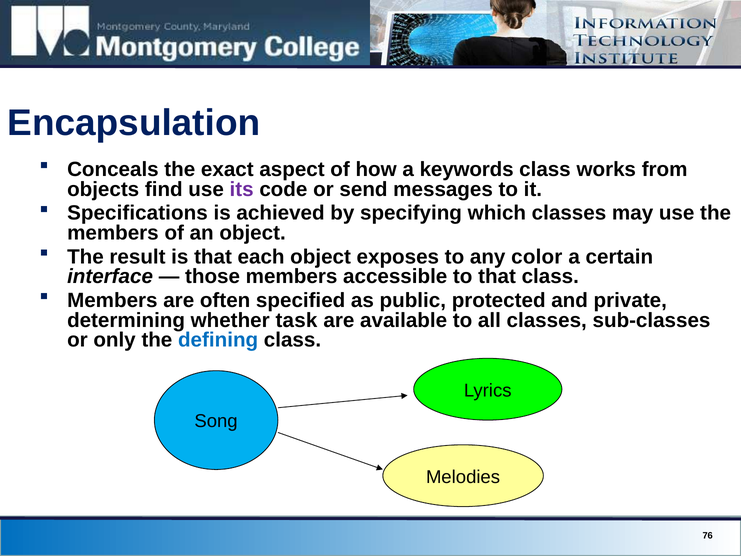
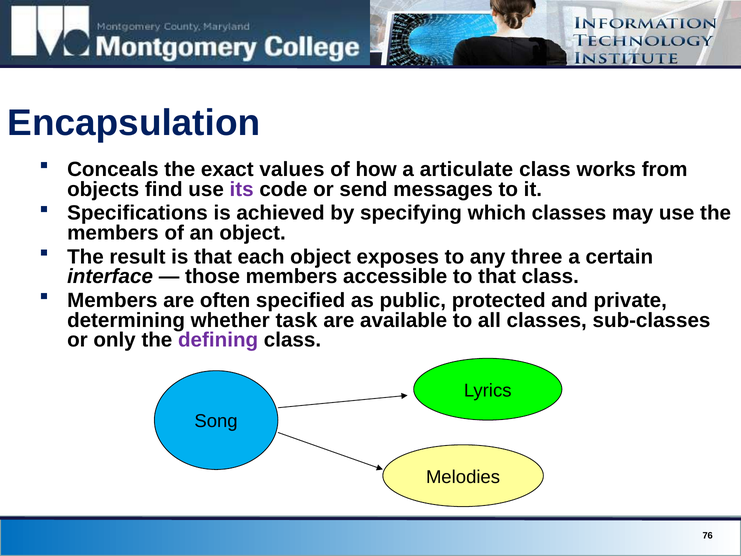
aspect: aspect -> values (292, 169)
keywords: keywords -> articulate (466, 169)
color: color -> three (537, 257)
defining colour: blue -> purple (218, 340)
